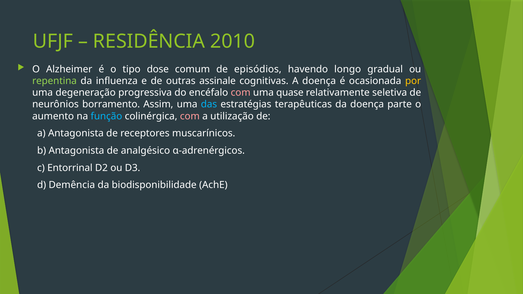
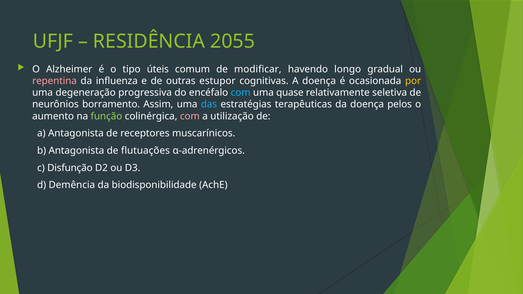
2010: 2010 -> 2055 (233, 41)
dose: dose -> úteis (158, 69)
episódios: episódios -> modificar (258, 69)
repentina colour: light green -> pink (55, 81)
assinale: assinale -> estupor (217, 81)
com colour: pink -> light blue (241, 93)
parte: parte -> pelos (400, 104)
função colour: light blue -> light green (106, 116)
analgésico: analgésico -> flutuações (145, 151)
Entorrinal: Entorrinal -> Disfunção (70, 168)
